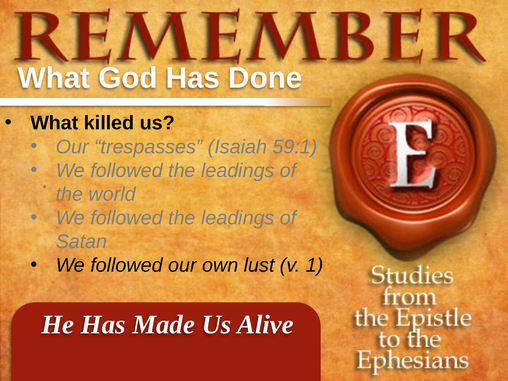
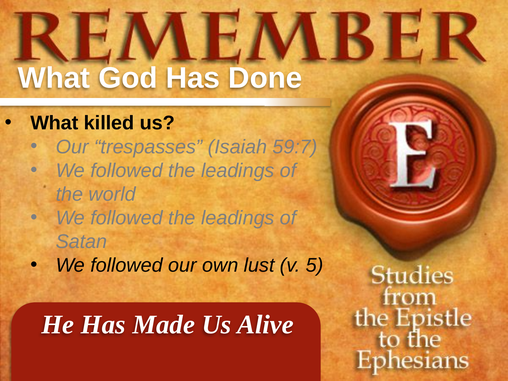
59:1: 59:1 -> 59:7 (295, 147)
1: 1 -> 5 (315, 265)
